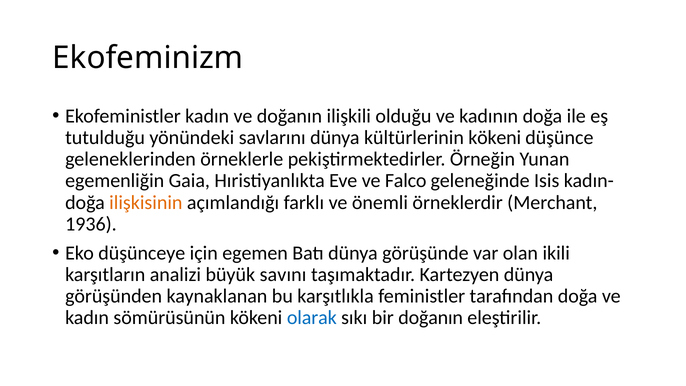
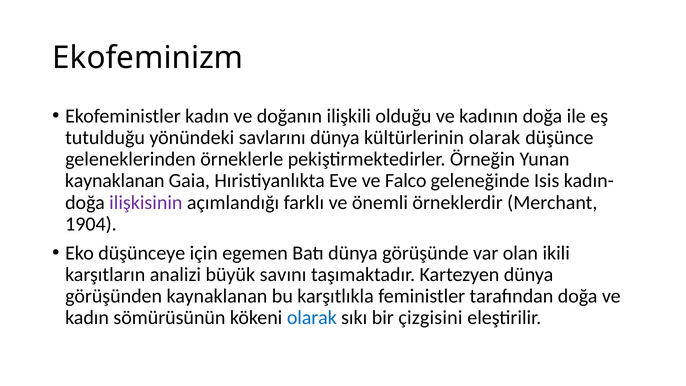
kültürlerinin kökeni: kökeni -> olarak (495, 138)
egemenliğin: egemenliğin -> kaynaklanan (115, 181)
ilişkisinin colour: orange -> purple (146, 202)
1936: 1936 -> 1904 (91, 224)
bir doğanın: doğanın -> çizgisini (430, 318)
